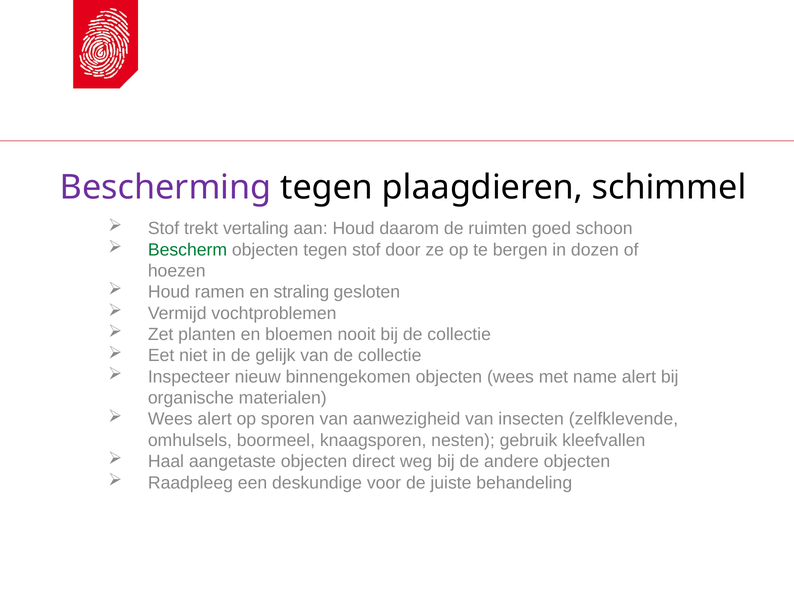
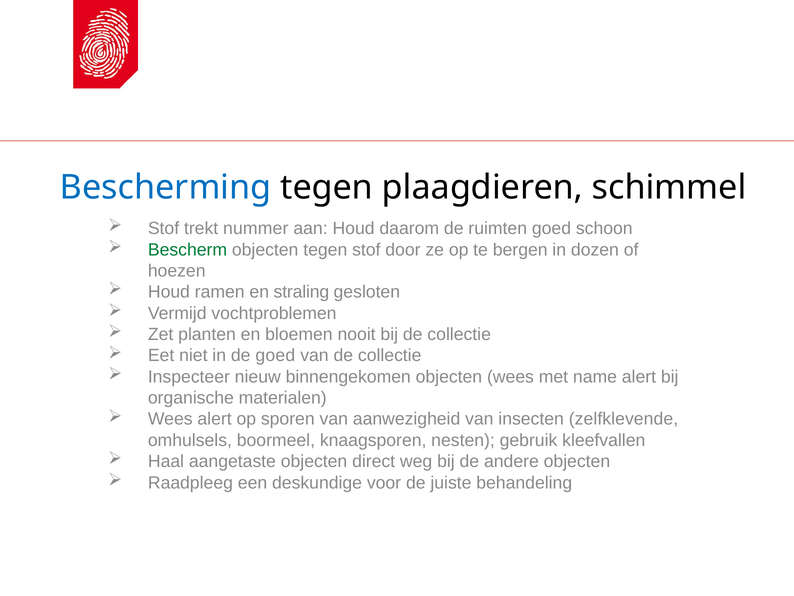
Bescherming colour: purple -> blue (166, 187)
vertaling: vertaling -> nummer (256, 228)
de gelijk: gelijk -> goed (275, 355)
